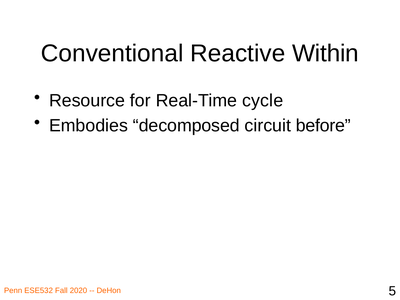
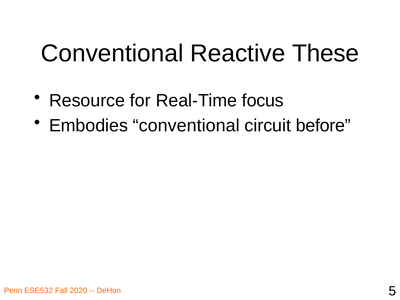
Within: Within -> These (326, 53)
cycle: cycle -> focus (263, 101)
Embodies decomposed: decomposed -> conventional (186, 125)
